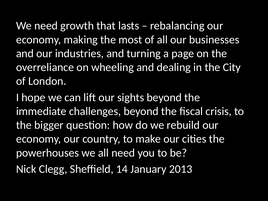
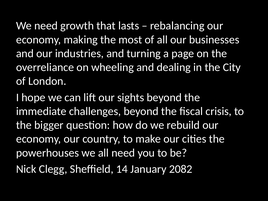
2013: 2013 -> 2082 (181, 169)
